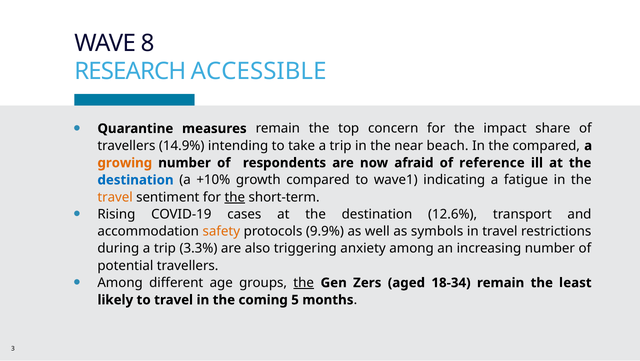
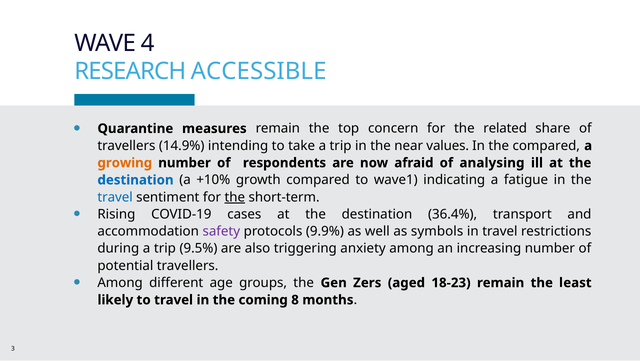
8: 8 -> 4 (148, 43)
impact: impact -> related (505, 128)
beach: beach -> values (448, 145)
reference: reference -> analysing (492, 163)
travel colour: orange -> blue (115, 197)
12.6%: 12.6% -> 36.4% (453, 214)
safety colour: orange -> purple (221, 231)
3.3%: 3.3% -> 9.5% (198, 248)
the underline: present -> none (304, 282)
18-34: 18-34 -> 18-23 (451, 282)
5: 5 -> 8 (295, 299)
